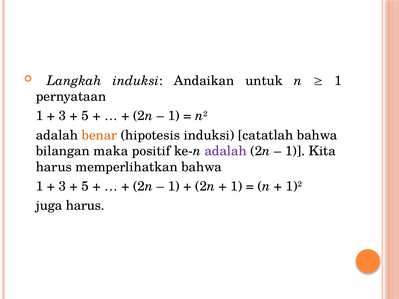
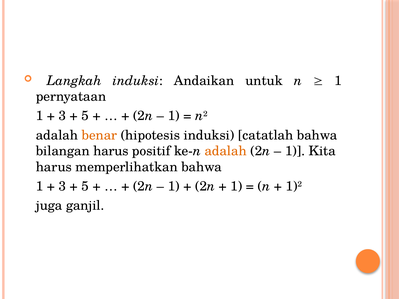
bilangan maka: maka -> harus (111, 151)
adalah colour: purple -> orange (226, 151)
juga harus: harus -> ganjil (85, 206)
